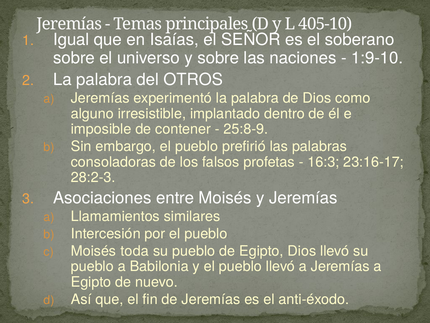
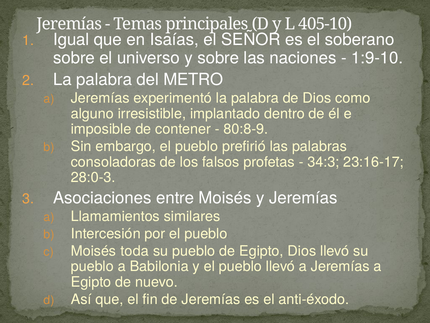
OTROS: OTROS -> METRO (193, 79)
25:8-9: 25:8-9 -> 80:8-9 (246, 129)
16:3: 16:3 -> 34:3 (323, 162)
28:2-3: 28:2-3 -> 28:0-3 (93, 177)
